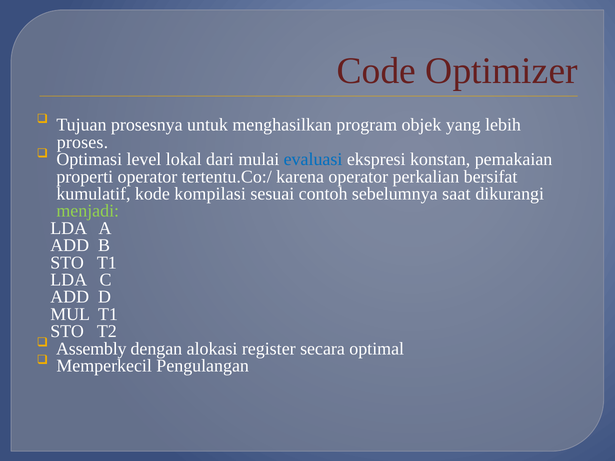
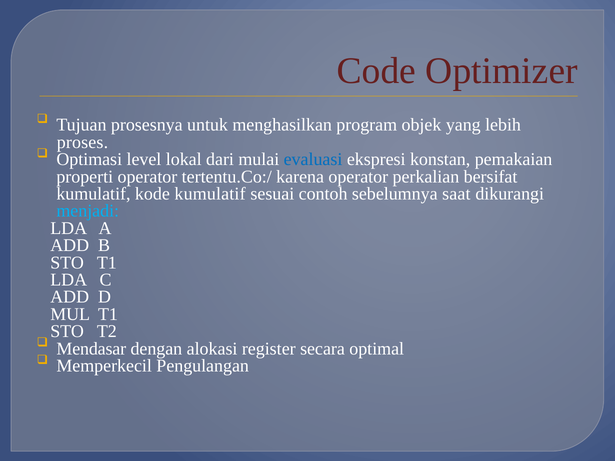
kode kompilasi: kompilasi -> kumulatif (210, 194)
menjadi colour: light green -> light blue (88, 211)
Assembly: Assembly -> Mendasar (91, 349)
